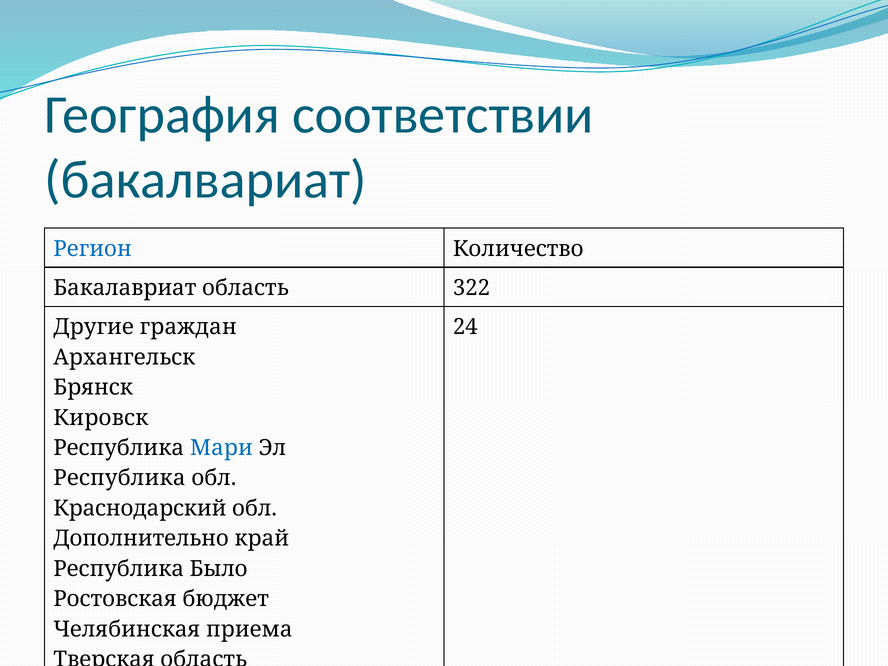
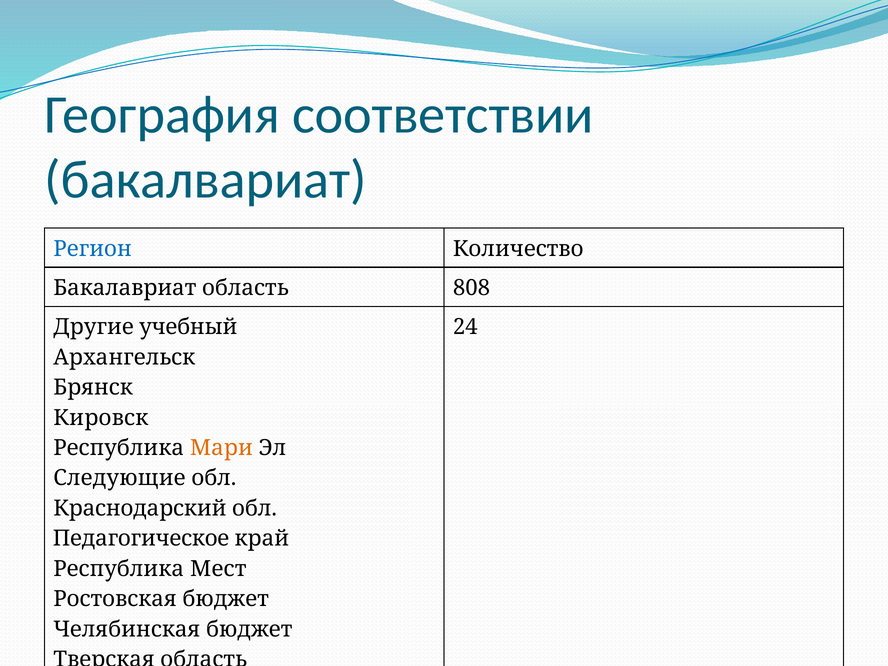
322: 322 -> 808 (471, 288)
граждан: граждан -> учебный (188, 327)
Мари colour: blue -> orange (221, 448)
Республика: Республика -> Следующие (119, 478)
Дополнительно: Дополнительно -> Педагогическое (141, 539)
Было: Было -> Мест (218, 569)
Челябинская приема: приема -> бюджет (249, 629)
